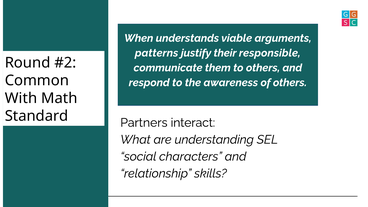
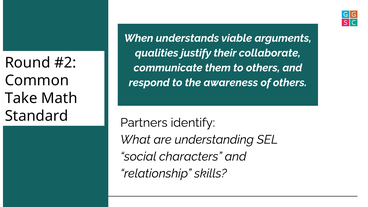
patterns: patterns -> qualities (157, 53)
responsible: responsible -> collaborate (270, 53)
With: With -> Take (21, 98)
interact: interact -> identify (193, 123)
